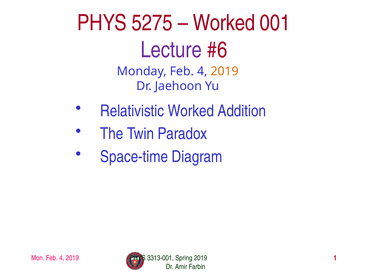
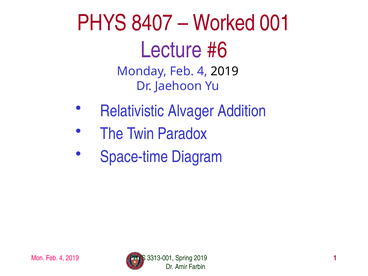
5275: 5275 -> 8407 (152, 23)
2019 colour: orange -> black (225, 71)
Relativistic Worked: Worked -> Alvager (191, 111)
